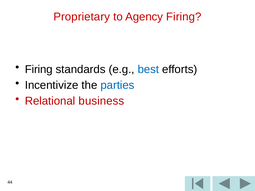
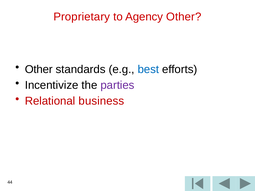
Agency Firing: Firing -> Other (184, 17)
Firing: Firing -> Other (39, 69)
parties colour: blue -> purple (117, 85)
